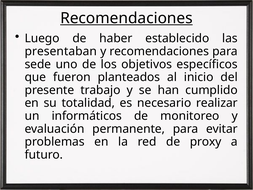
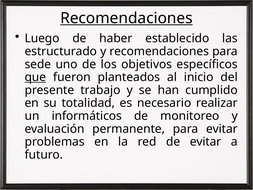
presentaban: presentaban -> estructurado (61, 51)
que underline: none -> present (35, 77)
de proxy: proxy -> evitar (206, 142)
